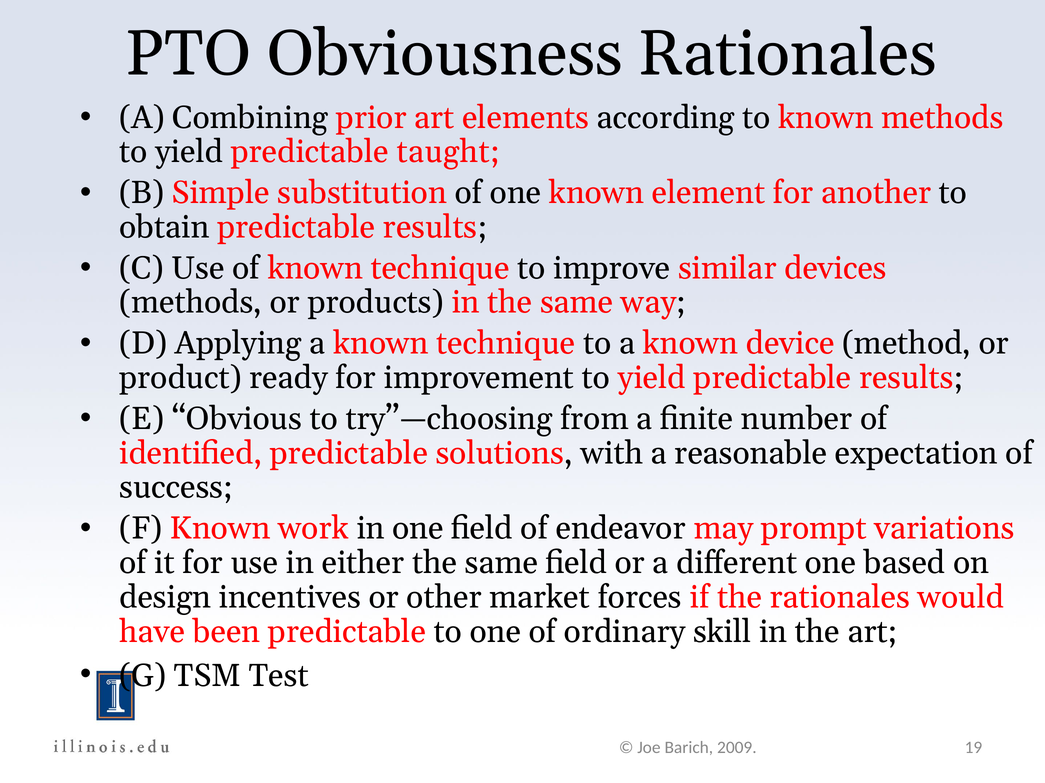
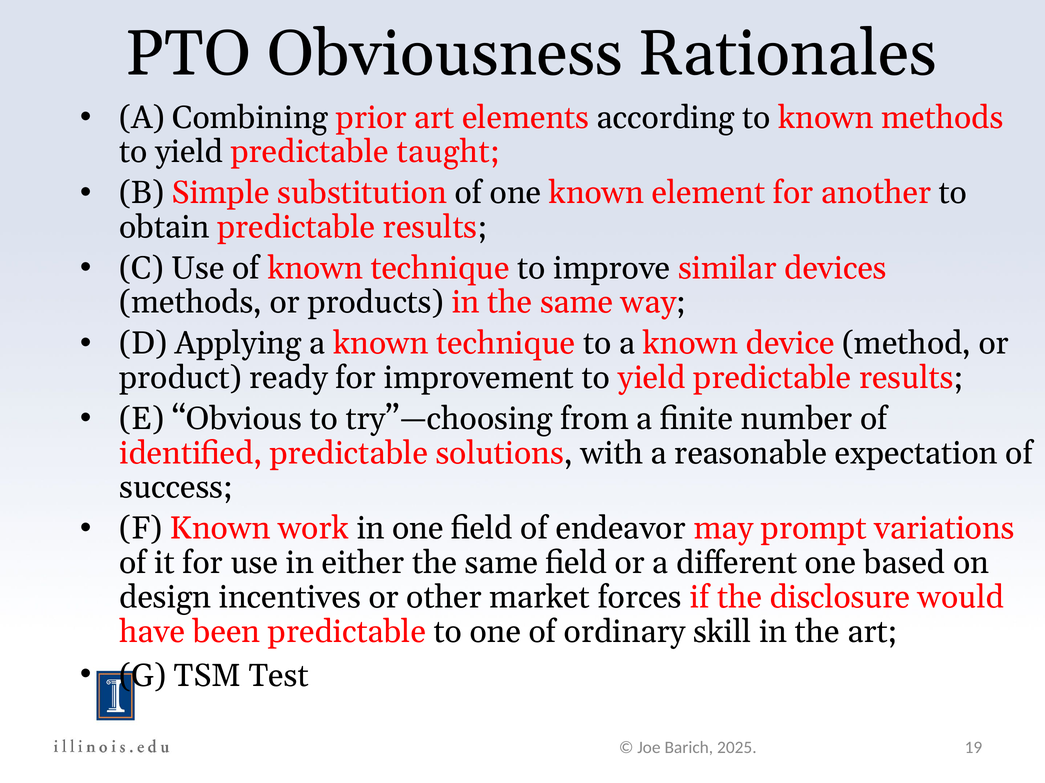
the rationales: rationales -> disclosure (840, 598)
2009: 2009 -> 2025 (737, 748)
